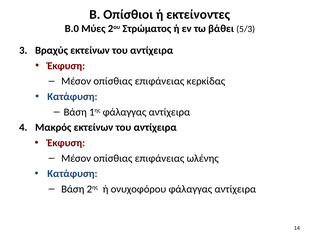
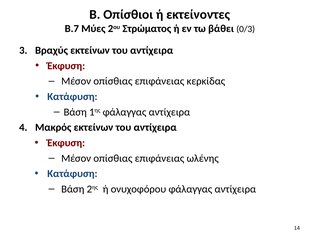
Β.0: Β.0 -> Β.7 (72, 29)
5/3: 5/3 -> 0/3 (246, 29)
